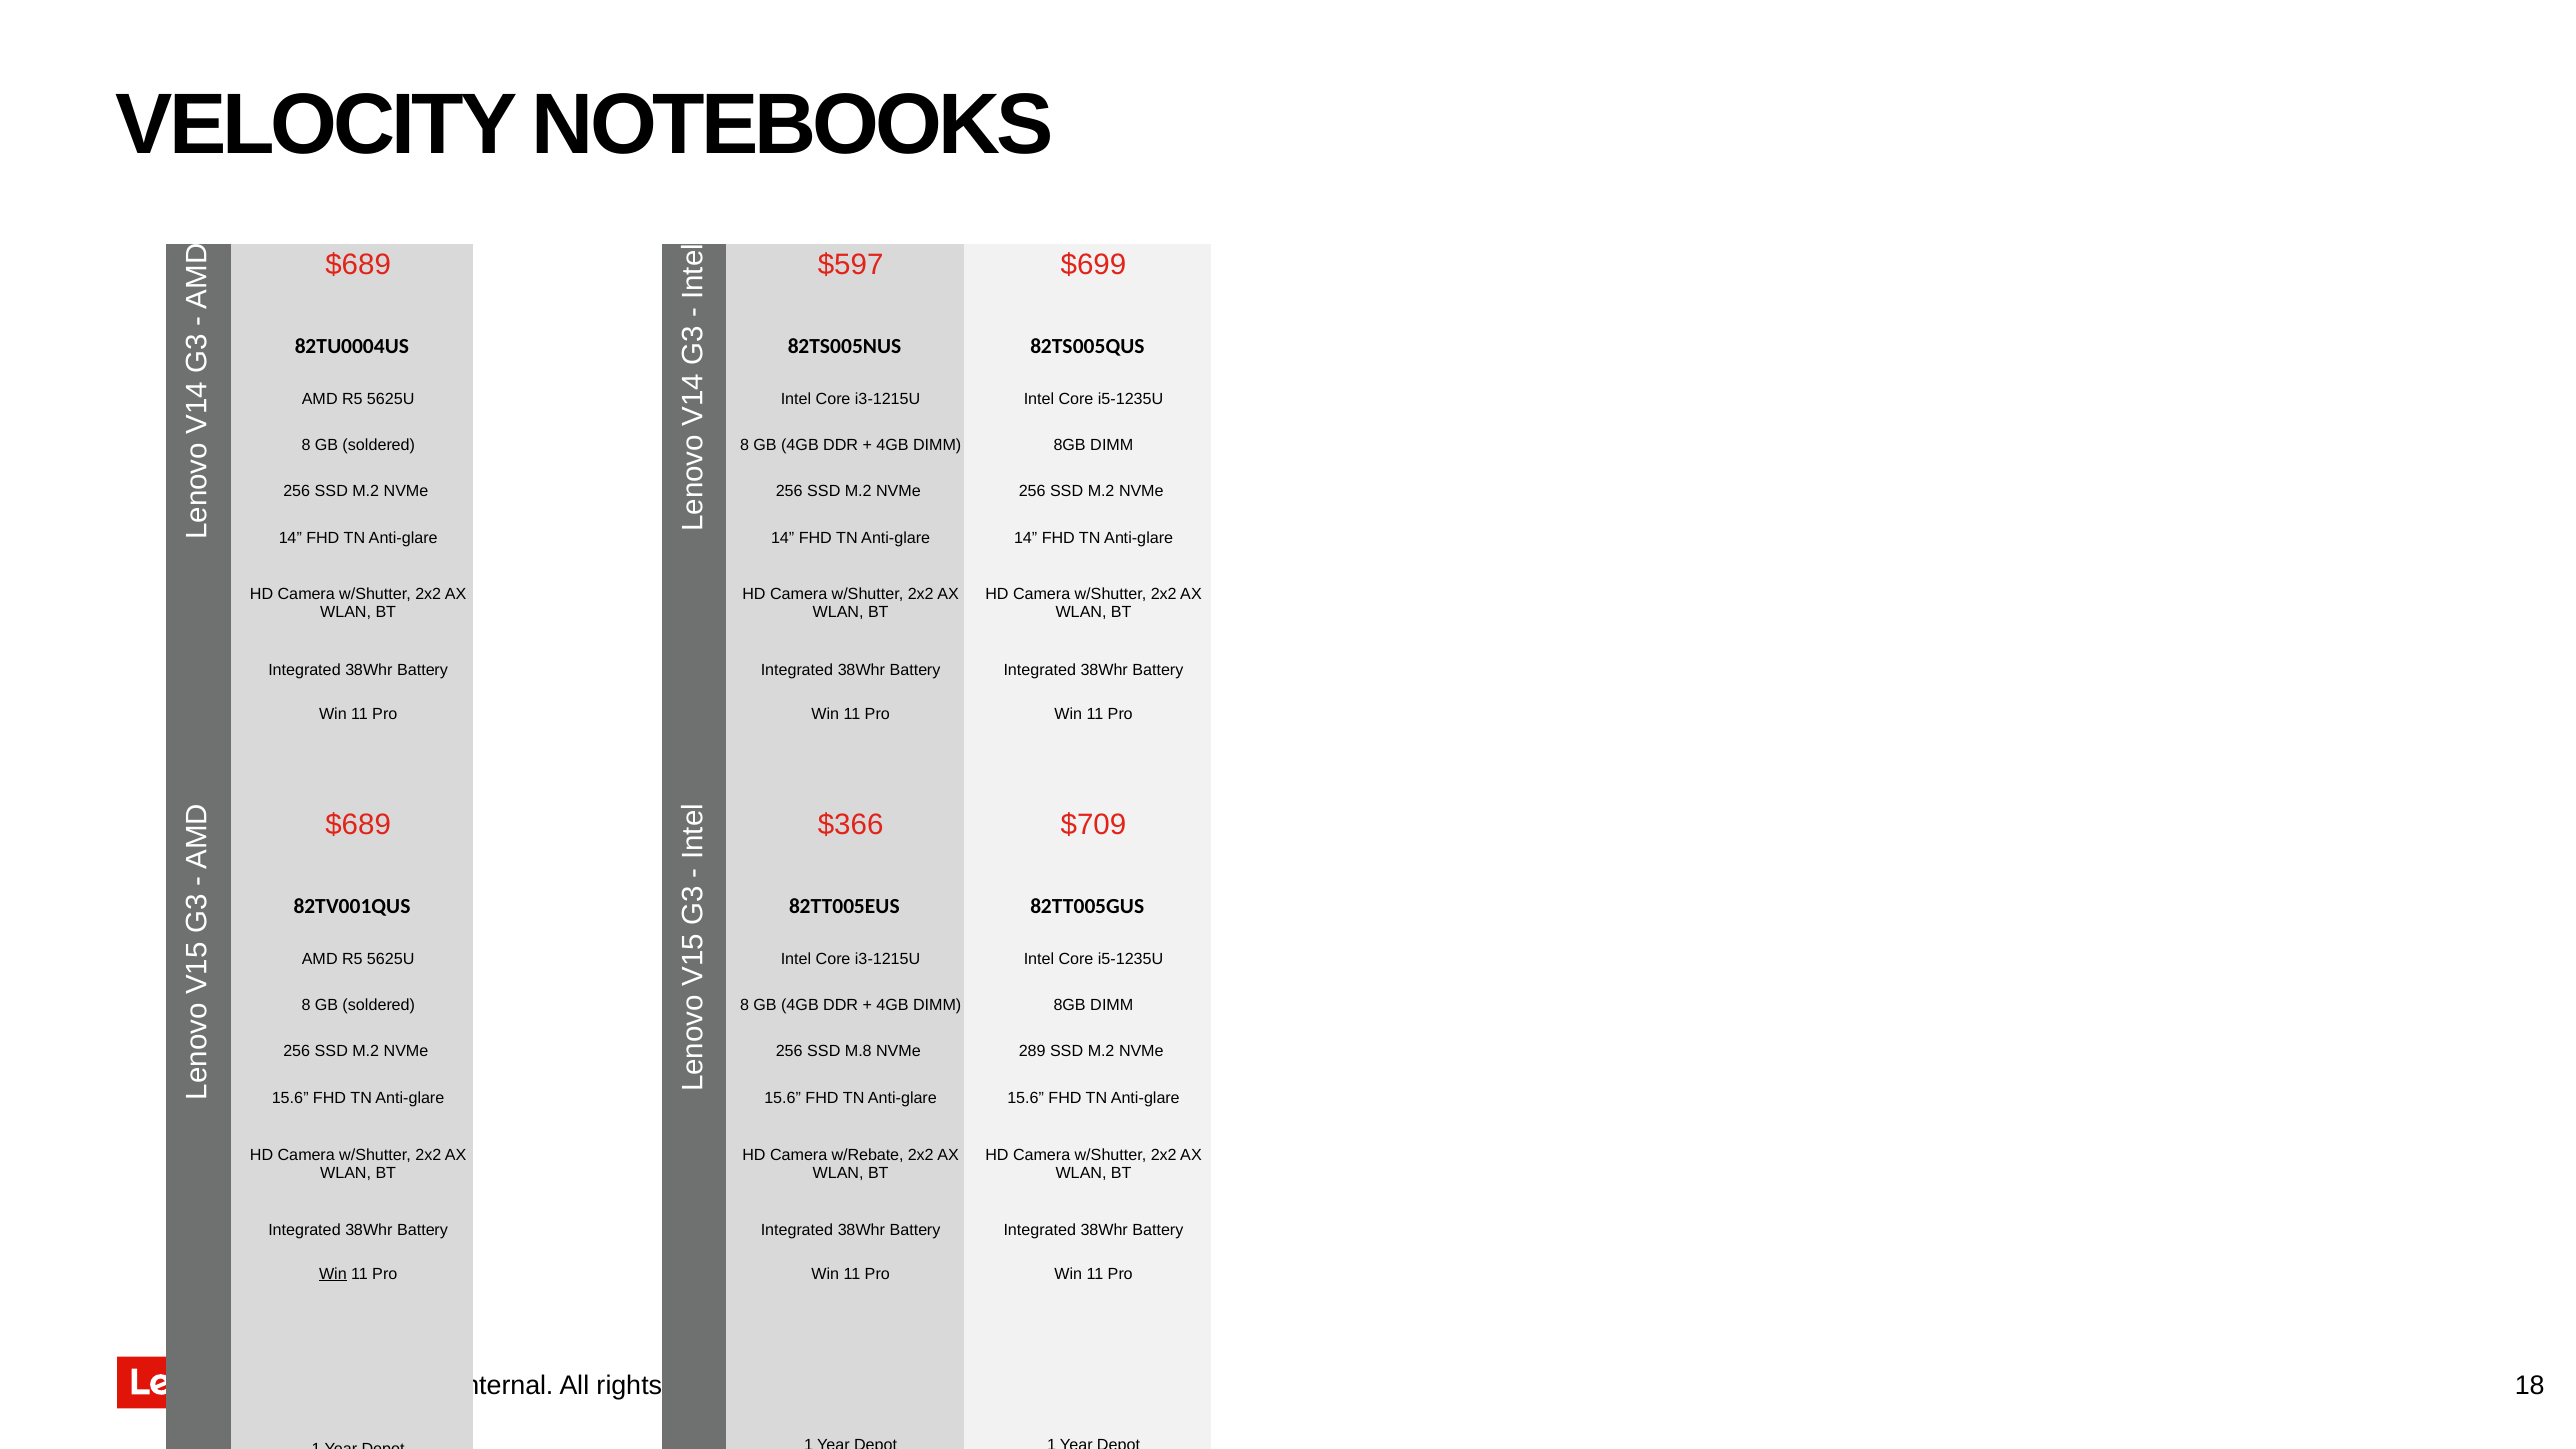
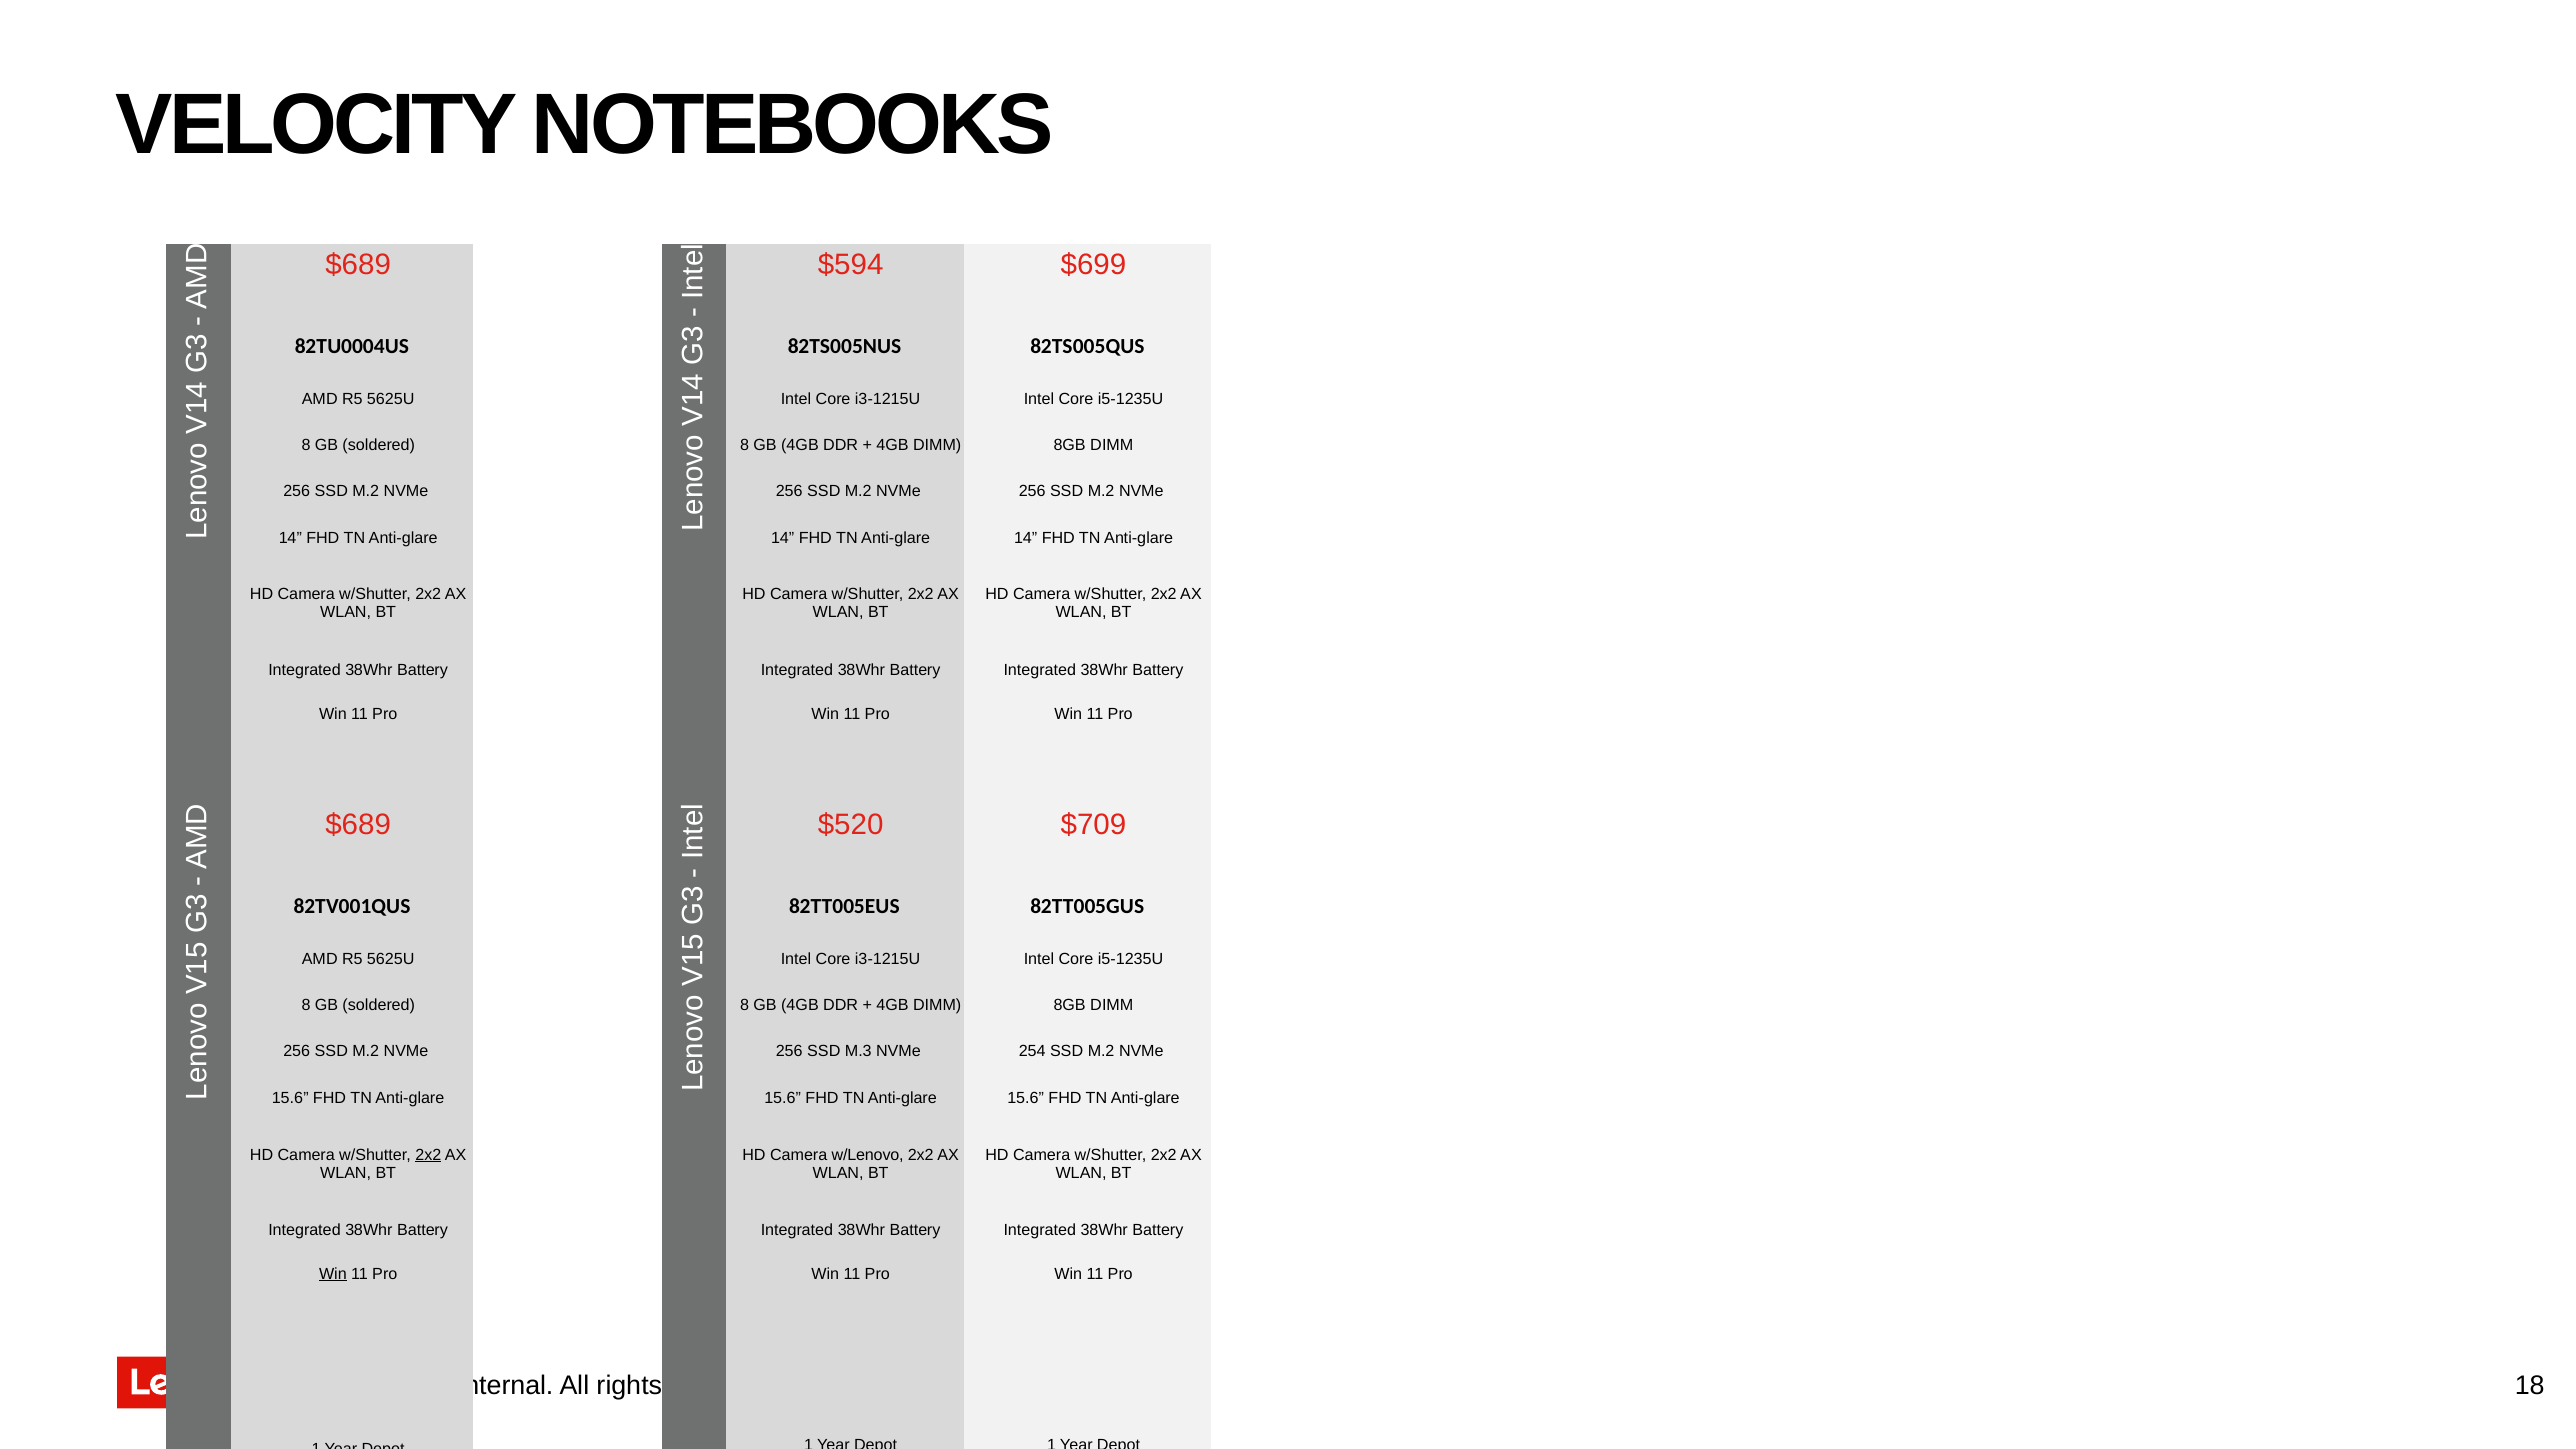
$597: $597 -> $594 (851, 265)
$366: $366 -> $520 (851, 825)
M.8: M.8 -> M.3 (858, 1051)
289: 289 -> 254 (1032, 1051)
2x2 underline: none -> present (428, 1155)
w/Rebate: w/Rebate -> w/Lenovo (868, 1155)
